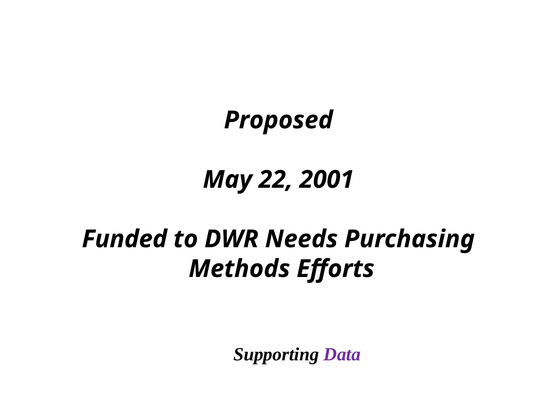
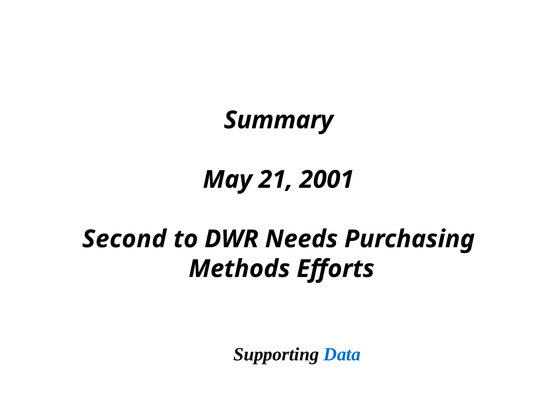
Proposed: Proposed -> Summary (279, 120)
22: 22 -> 21 (276, 179)
Funded: Funded -> Second (124, 239)
Data colour: purple -> blue (342, 354)
